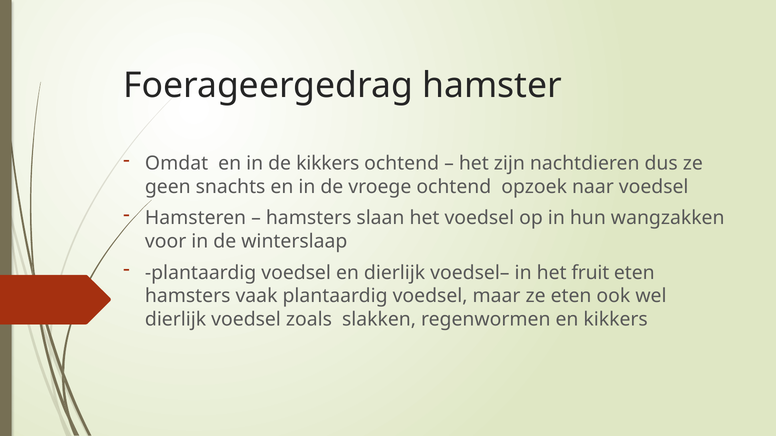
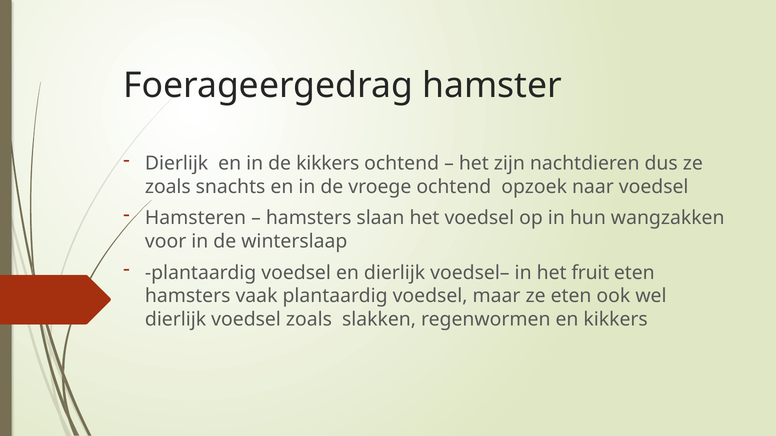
Omdat: Omdat -> Dierlijk (177, 164)
geen: geen -> zoals (168, 187)
